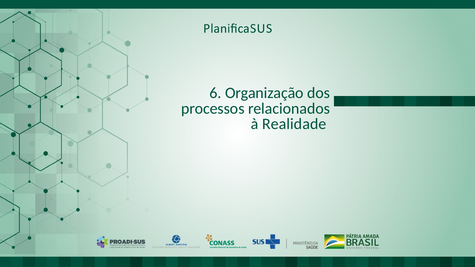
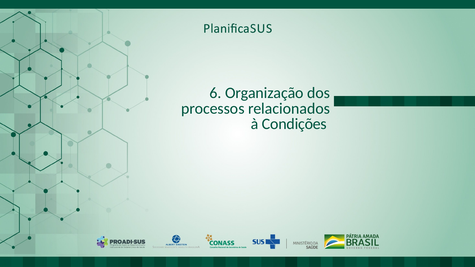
Realidade: Realidade -> Condições (294, 124)
